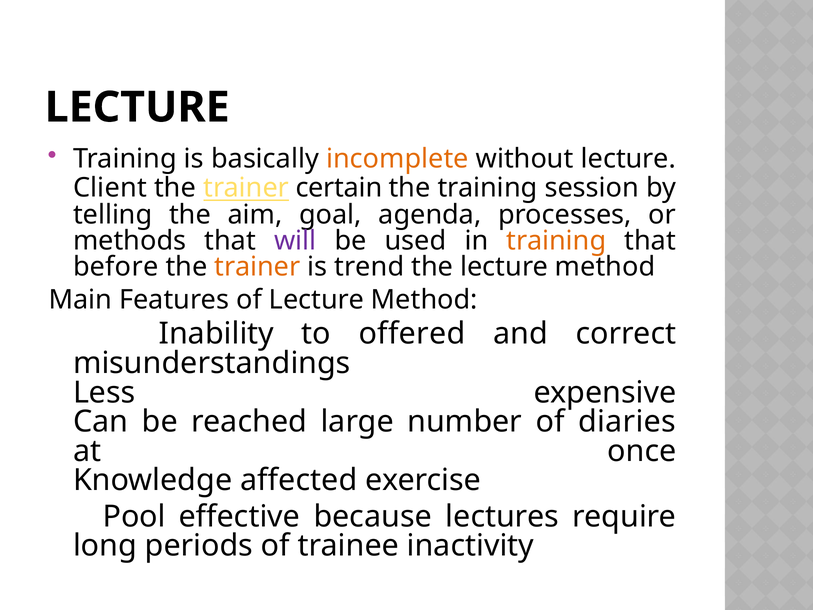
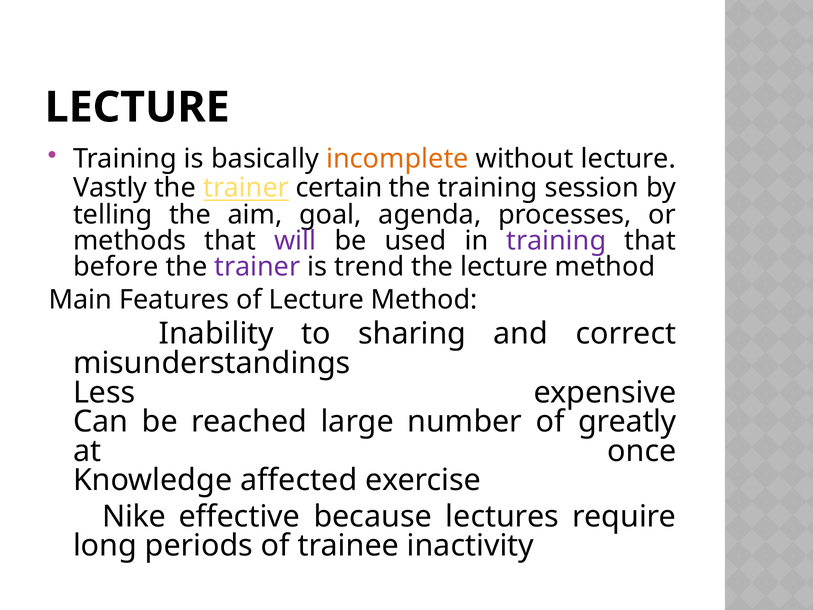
Client: Client -> Vastly (110, 188)
training colour: orange -> purple (556, 241)
trainer colour: orange -> purple (257, 267)
offered: offered -> sharing (412, 334)
diaries: diaries -> greatly (627, 422)
Pool: Pool -> Nike (134, 516)
